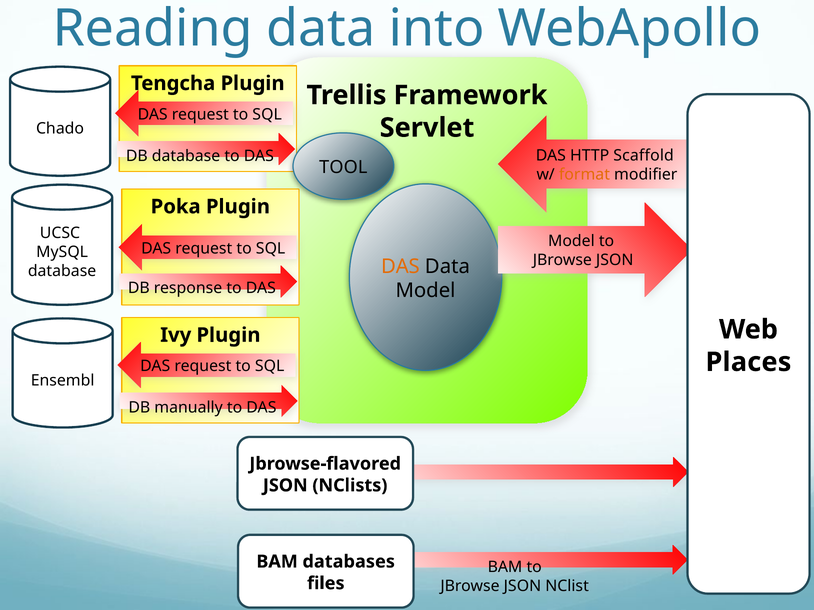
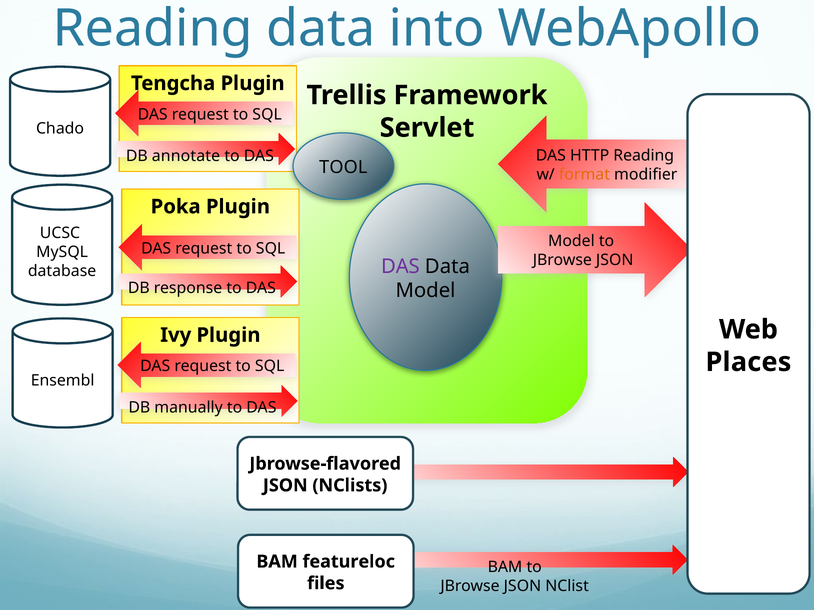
HTTP Scaffold: Scaffold -> Reading (644, 156)
DB database: database -> annotate (186, 156)
DAS colour: orange -> purple (400, 267)
databases: databases -> featureloc (349, 562)
